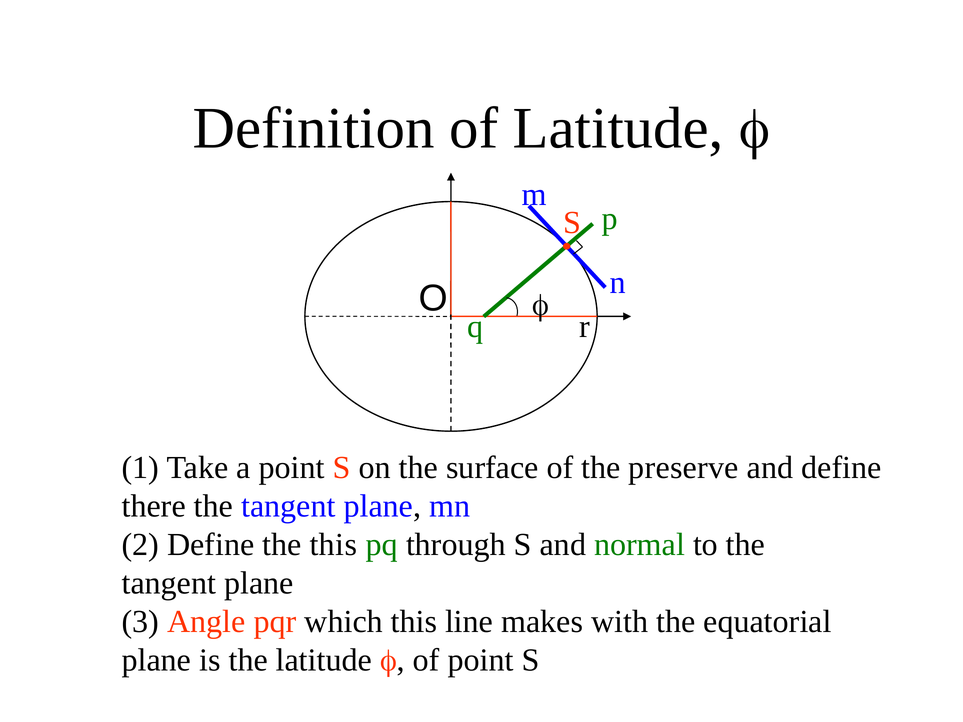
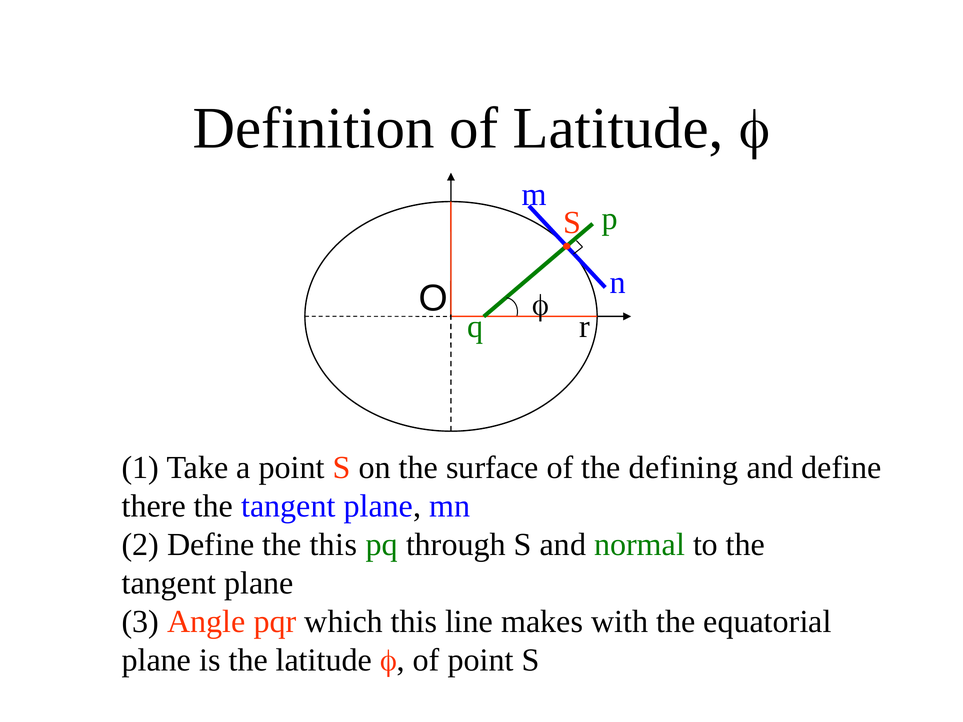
preserve: preserve -> defining (684, 468)
